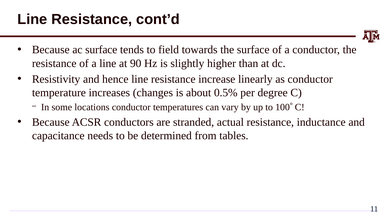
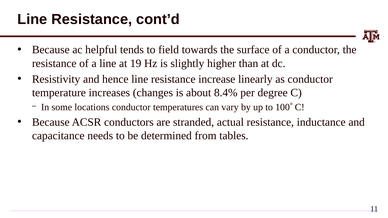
ac surface: surface -> helpful (101, 50)
90: 90 -> 19 (136, 63)
0.5%: 0.5% -> 8.4% (226, 93)
